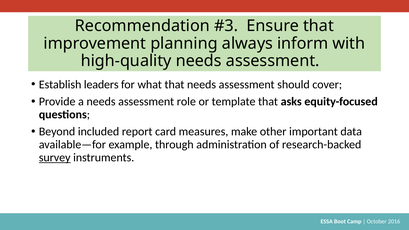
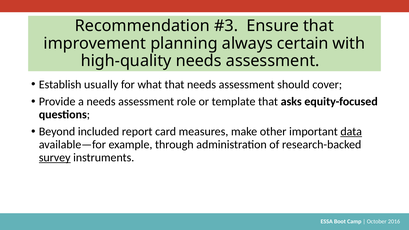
inform: inform -> certain (303, 43)
leaders: leaders -> usually (101, 84)
data underline: none -> present (351, 132)
